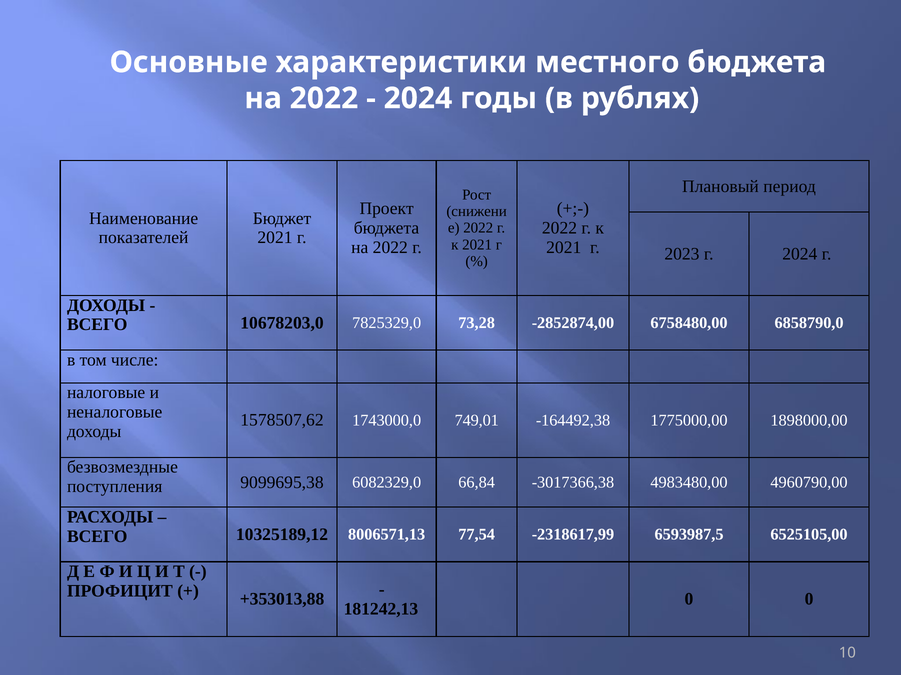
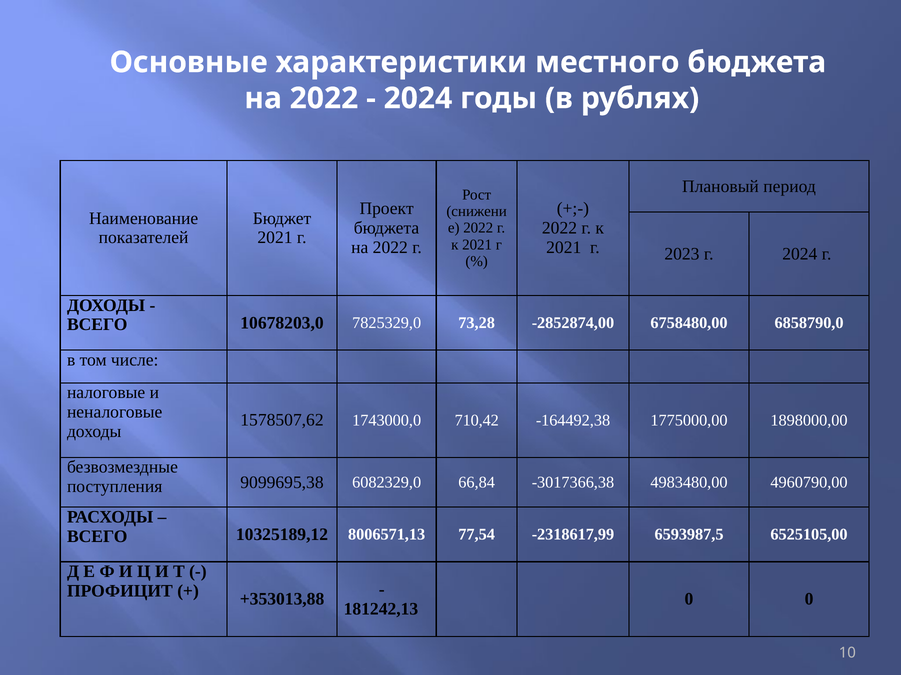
749,01: 749,01 -> 710,42 (477, 421)
